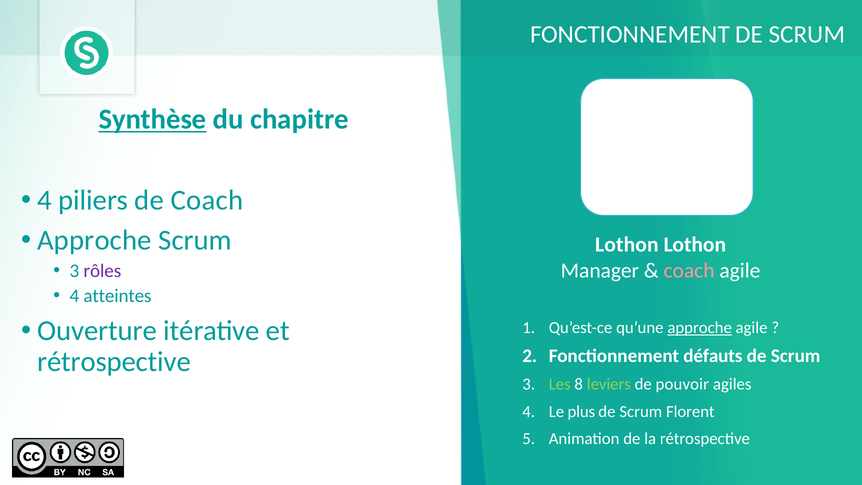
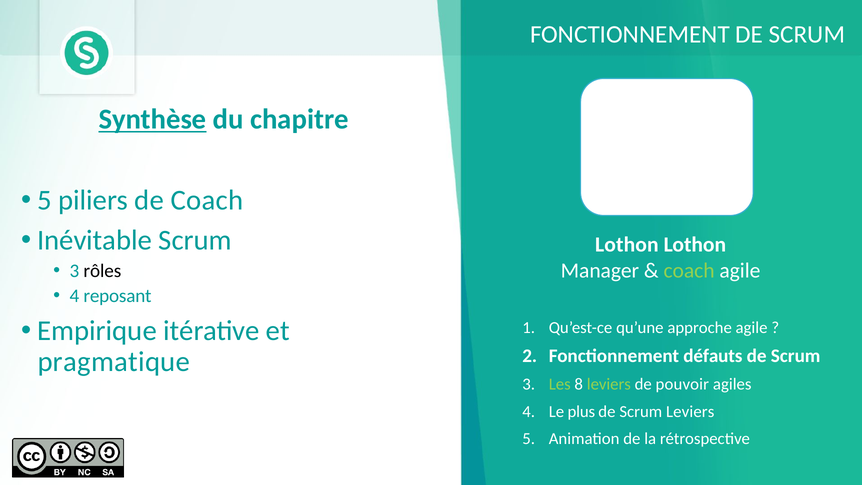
4: 4 -> 5 (44, 200)
Approche: Approche -> Inévitable (95, 240)
rôles colour: purple -> black (102, 271)
coach colour: pink -> light green (689, 271)
atteintes: atteintes -> reposant (117, 296)
Ouverture: Ouverture -> Empirique (97, 331)
approche underline: present -> none (700, 327)
rétrospective: rétrospective -> pragmatique (114, 362)
Scrum Florent: Florent -> Leviers (690, 411)
